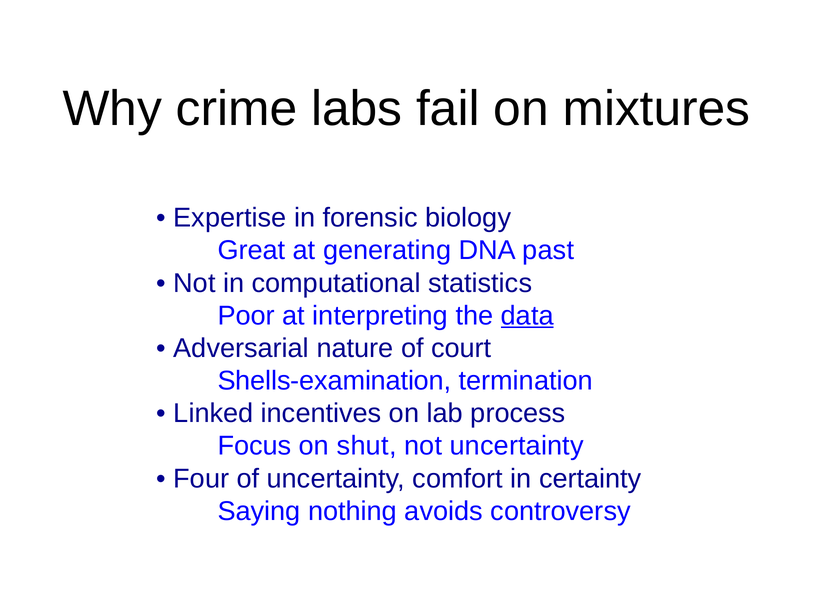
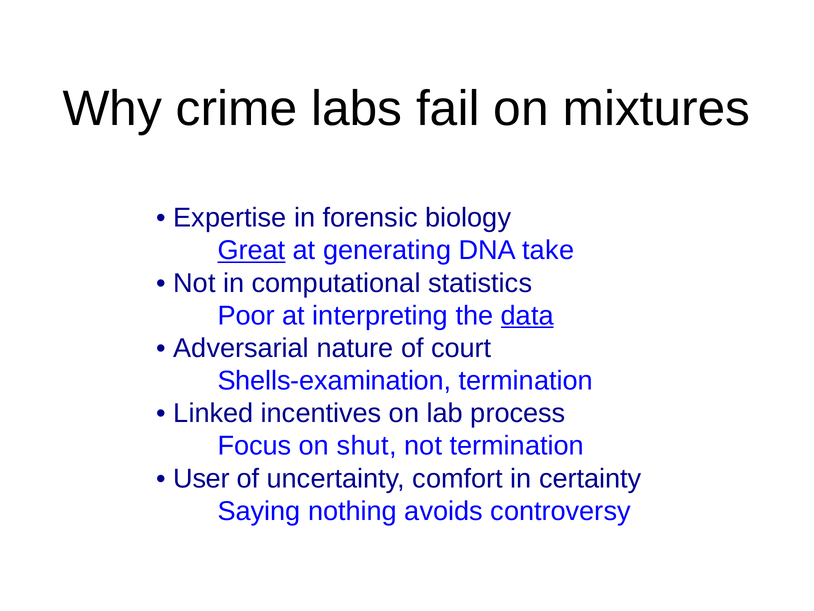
Great underline: none -> present (251, 250)
past: past -> take (548, 250)
not uncertainty: uncertainty -> termination (517, 446)
Four: Four -> User (201, 478)
